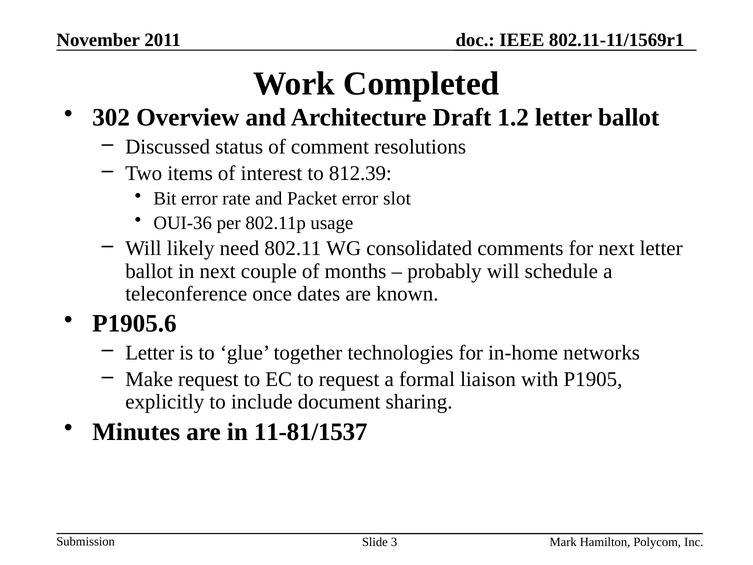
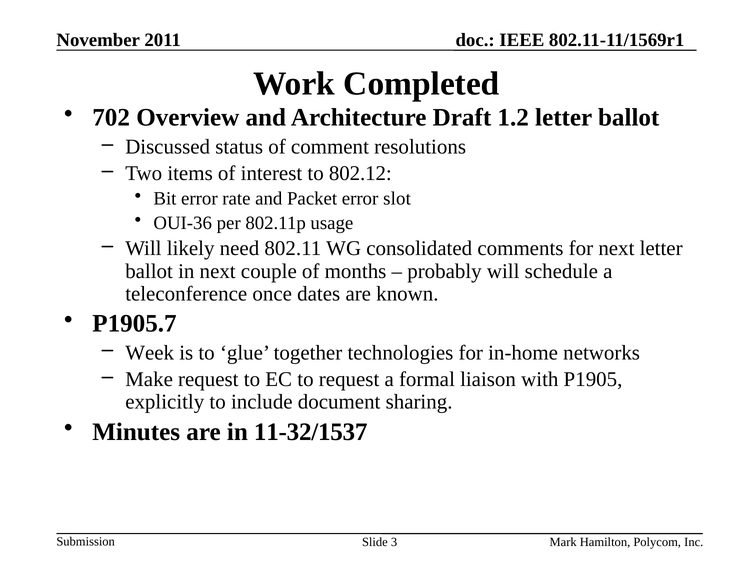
302: 302 -> 702 (111, 118)
812.39: 812.39 -> 802.12 (360, 173)
P1905.6: P1905.6 -> P1905.7 (134, 323)
Letter: Letter -> Week (150, 352)
11-81/1537: 11-81/1537 -> 11-32/1537 (311, 432)
